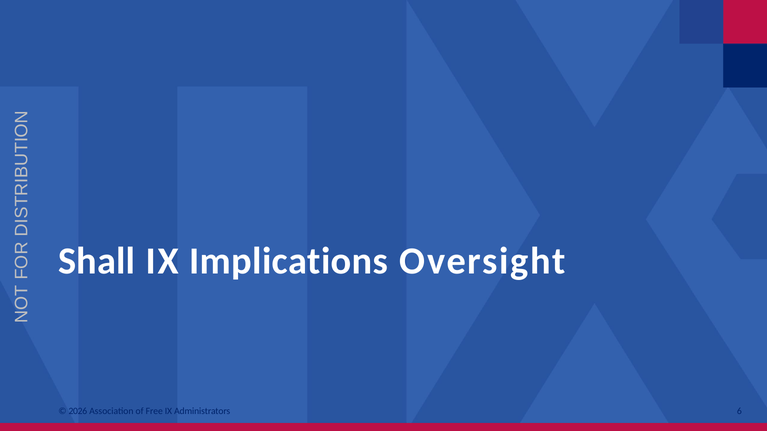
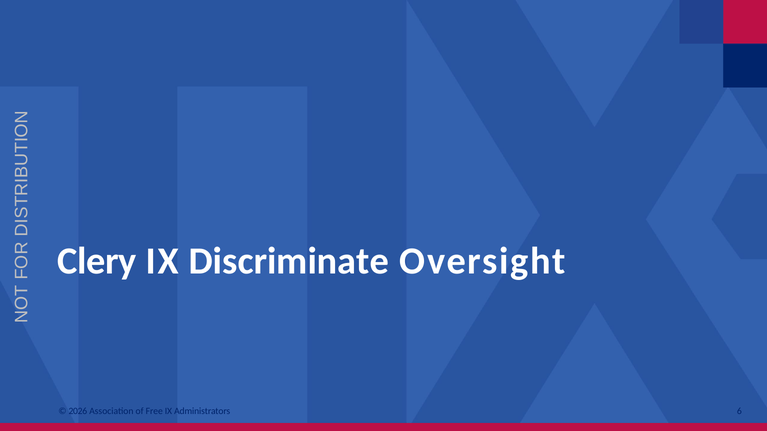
Shall: Shall -> Clery (97, 261)
Implications: Implications -> Discriminate (289, 261)
